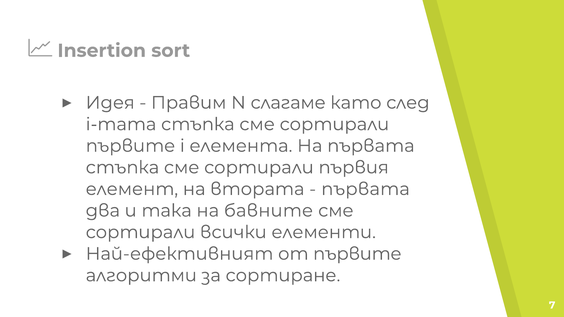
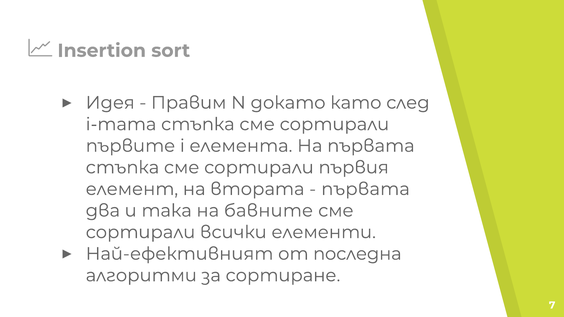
слагаме: слагаме -> докато (288, 103)
от първите: първите -> последна (357, 254)
